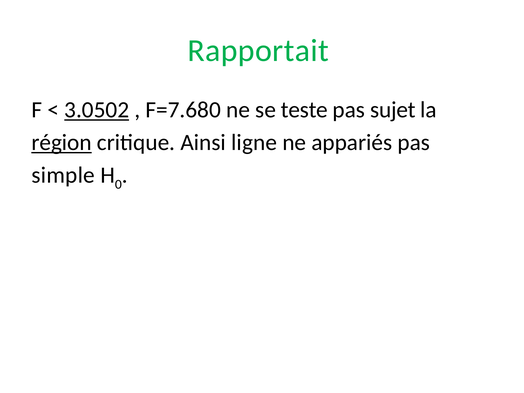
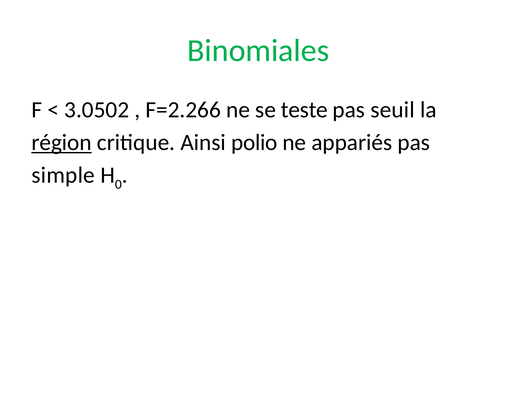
Rapportait: Rapportait -> Binomiales (258, 51)
3.0502 underline: present -> none (97, 110)
F=7.680: F=7.680 -> F=2.266 (183, 110)
sujet: sujet -> seuil (393, 110)
ligne: ligne -> polio (254, 143)
